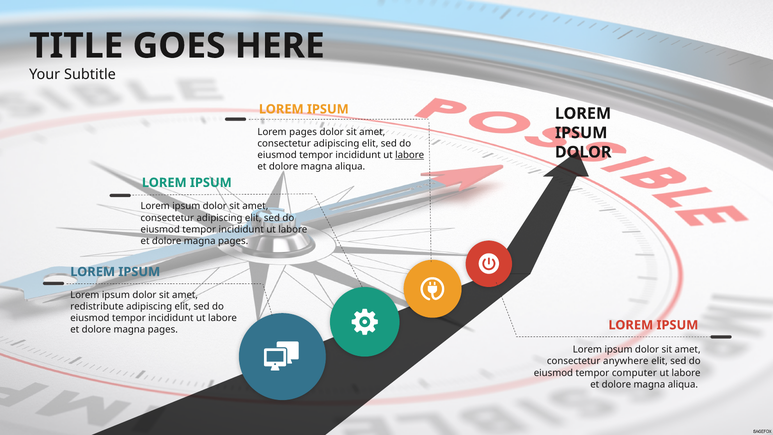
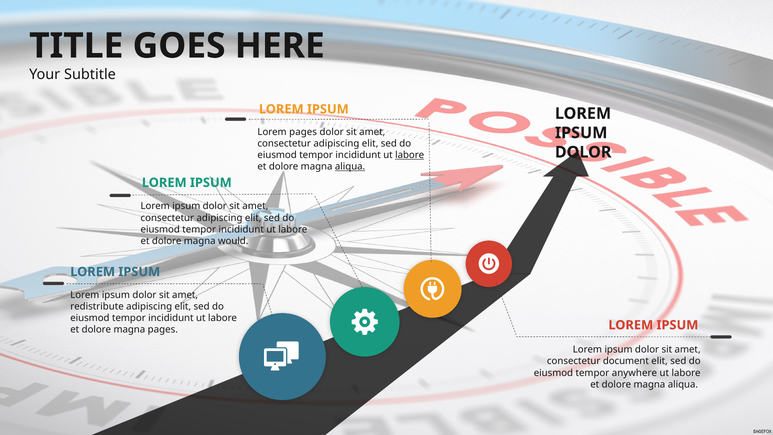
aliqua underline: none -> present (350, 167)
pages: pages -> would (233, 241)
anywhere: anywhere -> document (626, 361)
computer: computer -> anywhere (634, 373)
